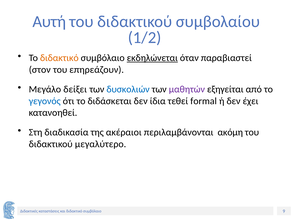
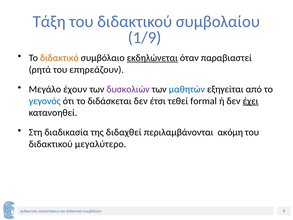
Αυτή: Αυτή -> Τάξη (49, 22)
1/2: 1/2 -> 1/9 (145, 38)
στον: στον -> ρητά (40, 70)
δείξει: δείξει -> έχουν (75, 89)
δυσκολιών colour: blue -> purple (128, 89)
μαθητών colour: purple -> blue (187, 89)
ίδια: ίδια -> έτσι (158, 101)
έχει underline: none -> present (251, 101)
ακέραιοι: ακέραιοι -> διδαχθεί (124, 132)
